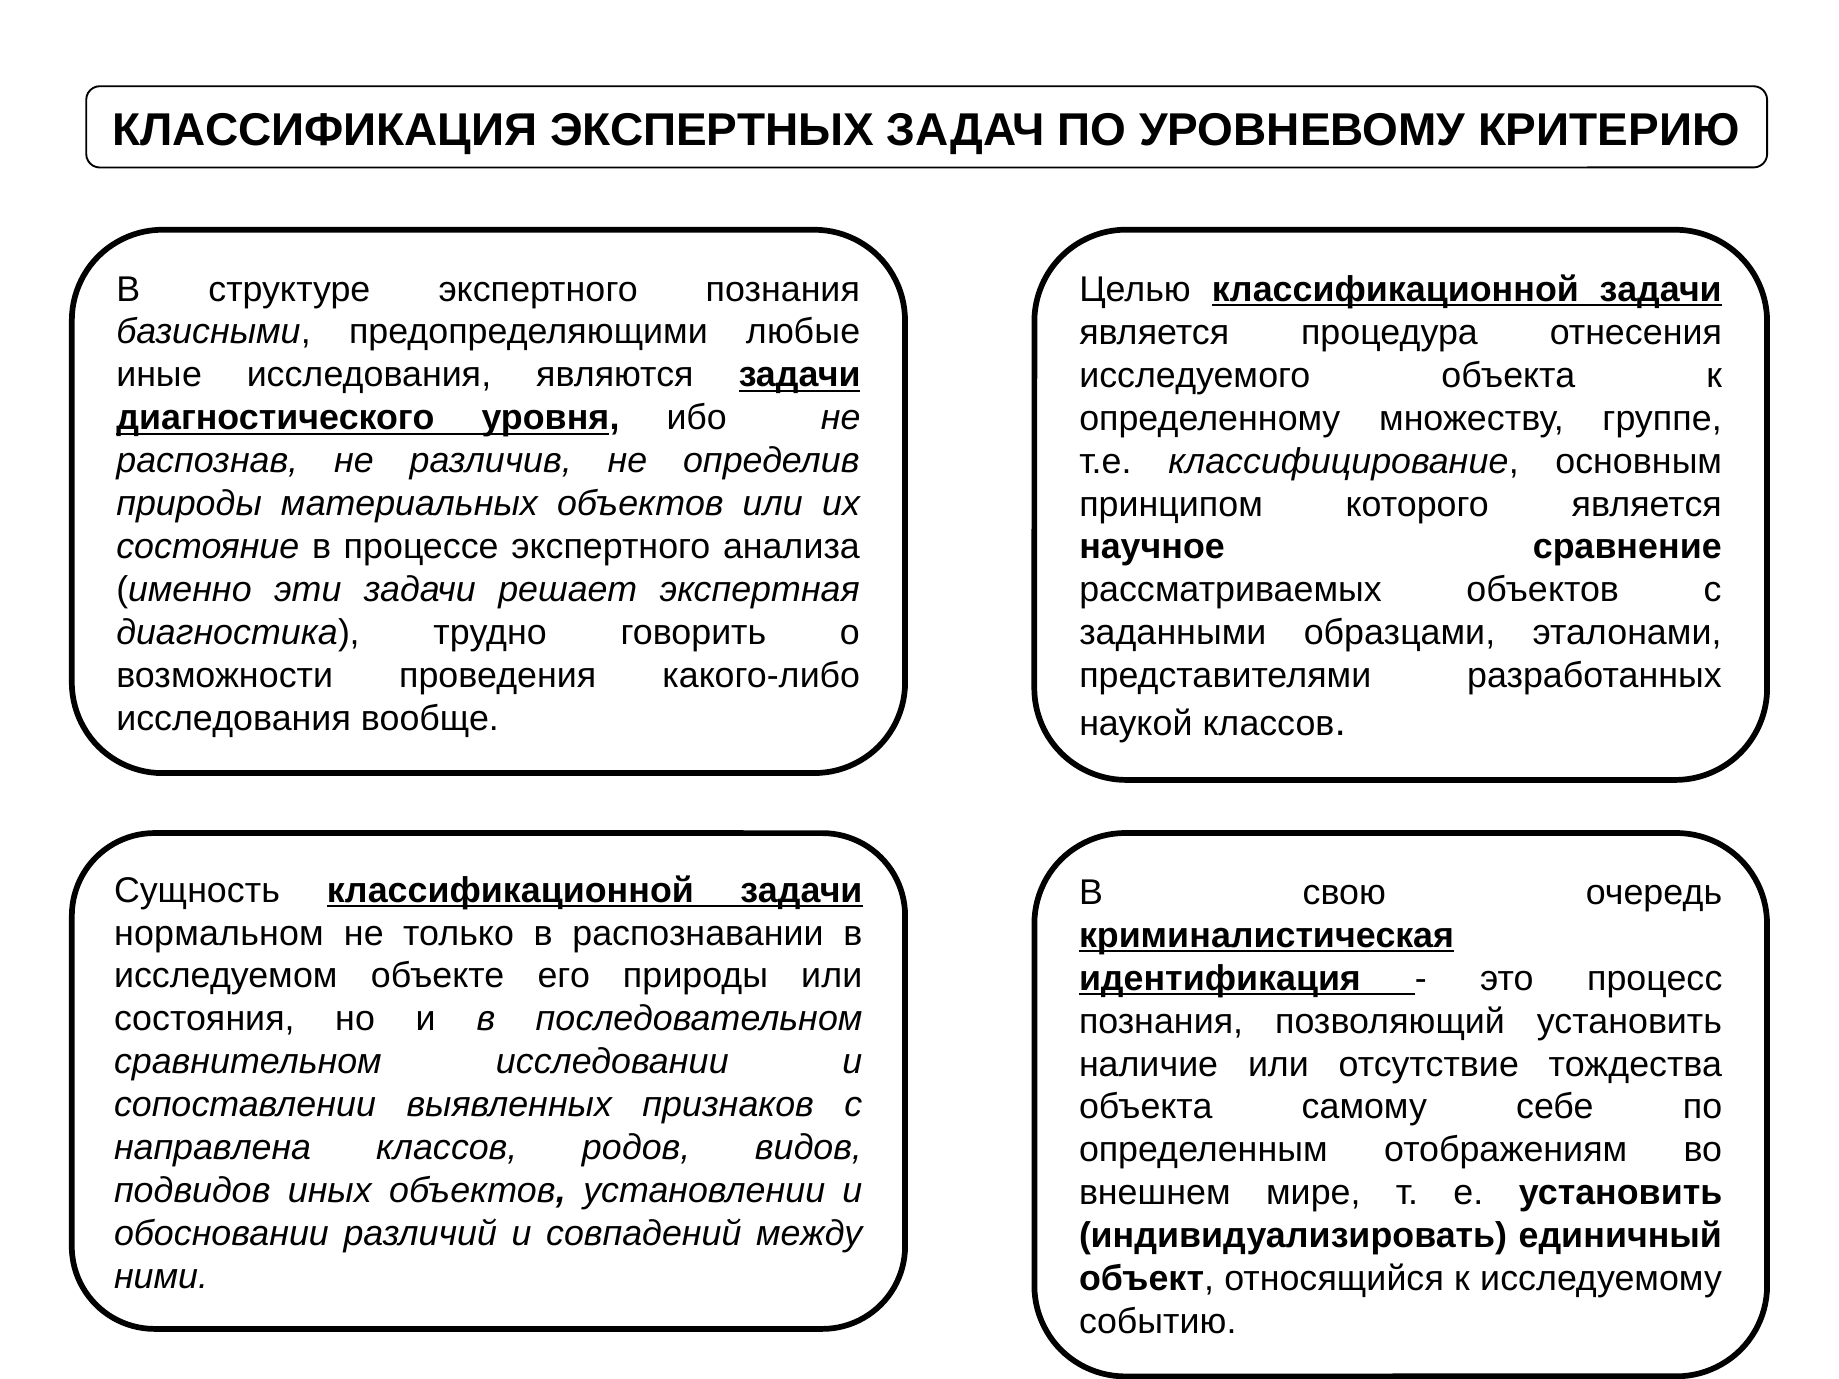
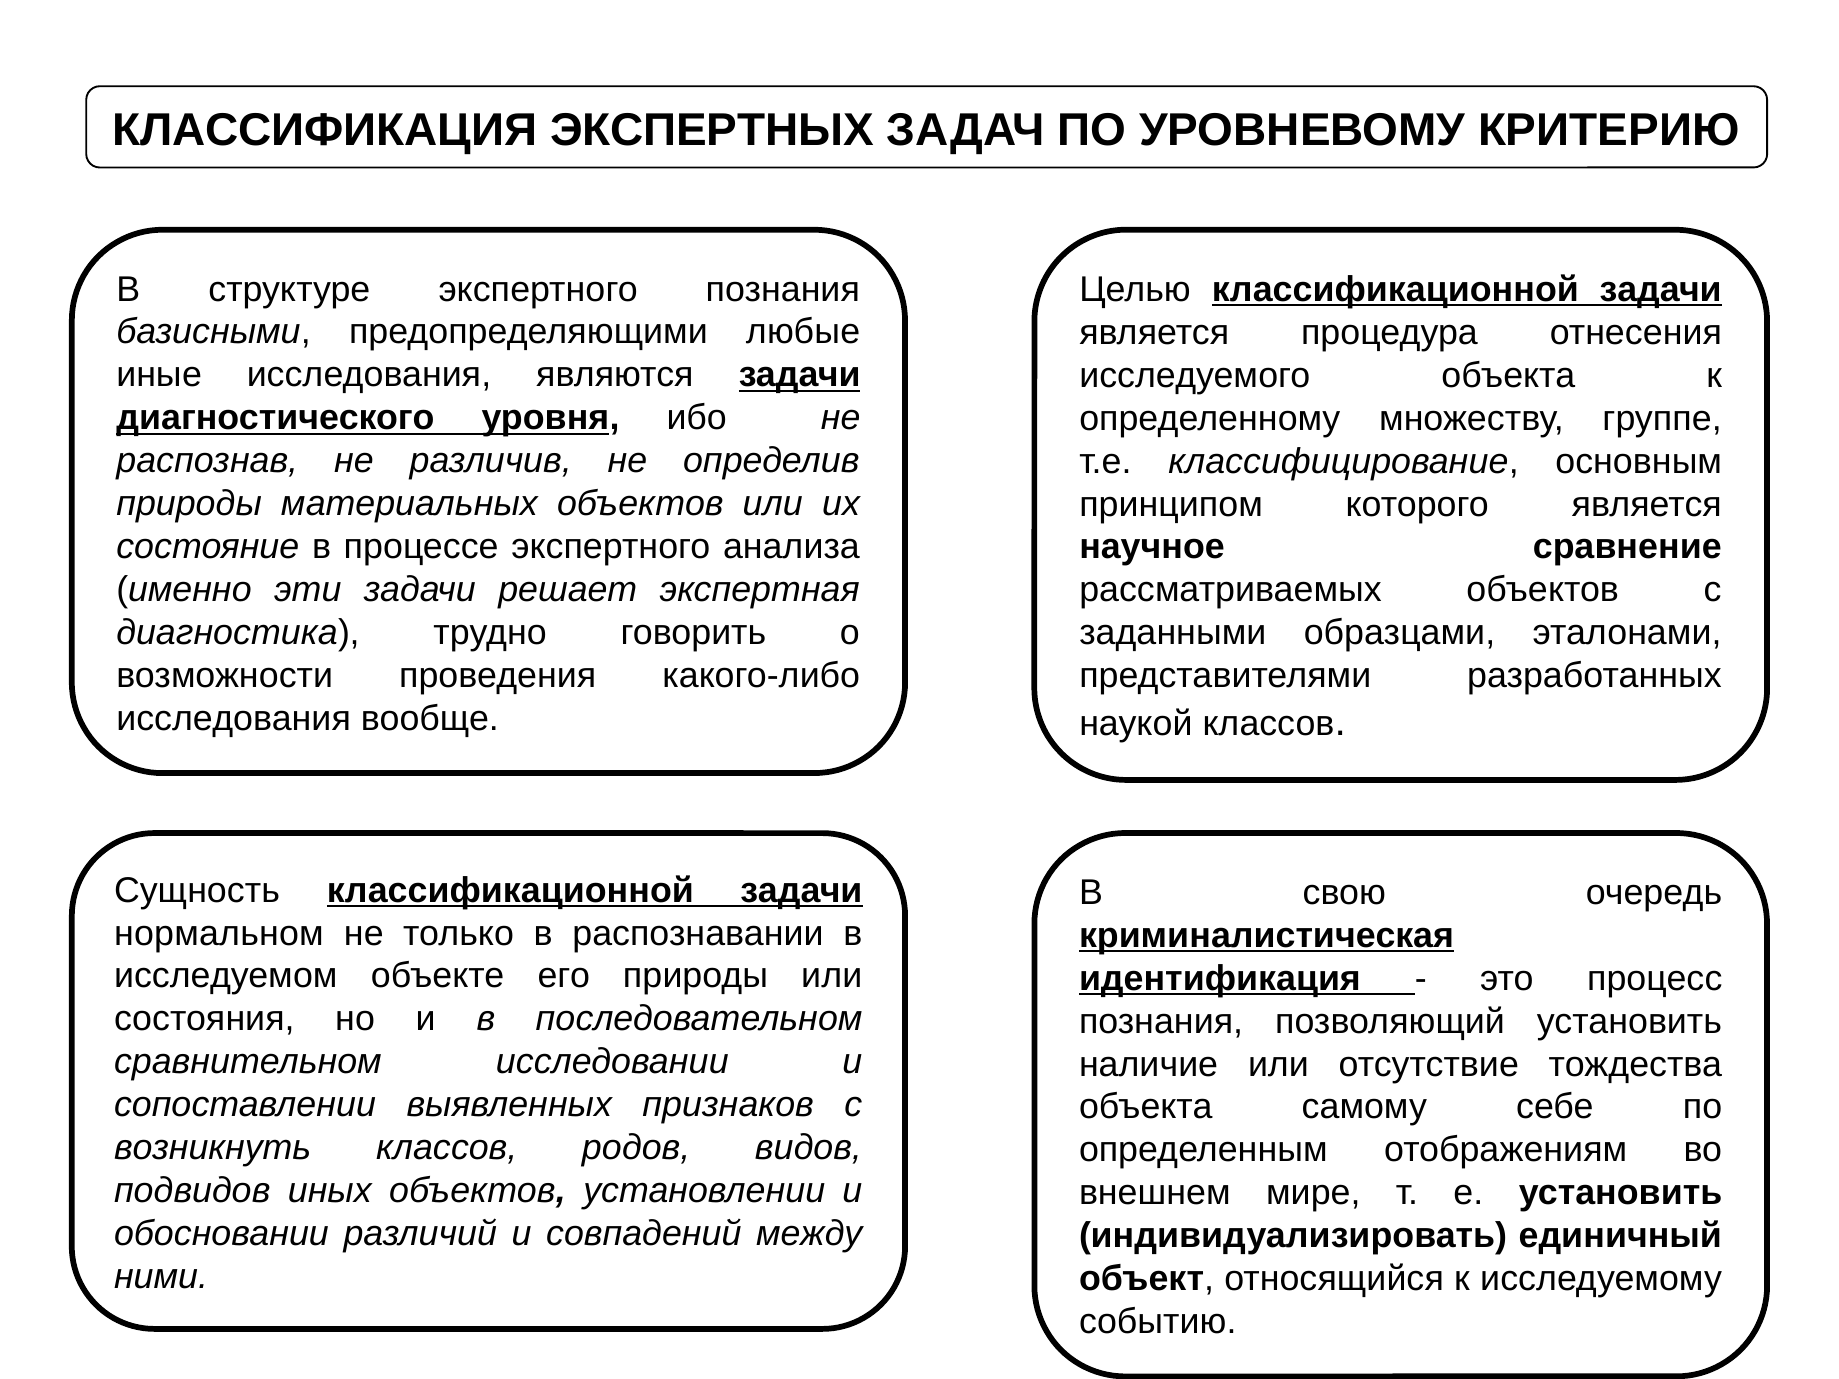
направлена: направлена -> возникнуть (213, 1148)
